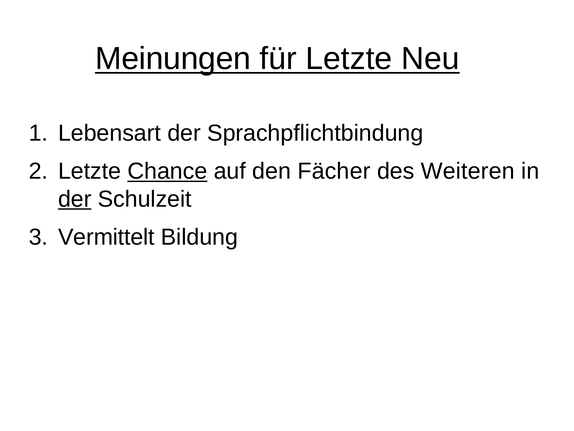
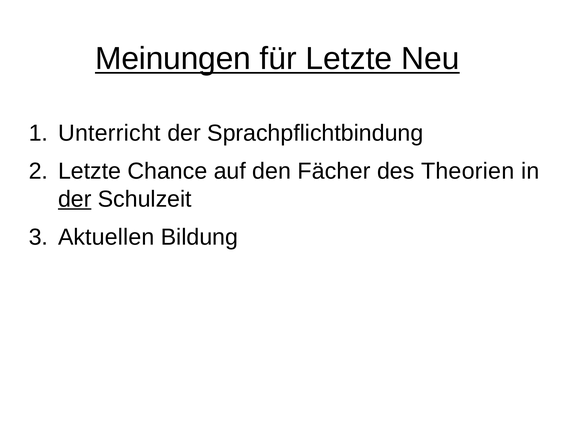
Lebensart: Lebensart -> Unterricht (109, 133)
Chance underline: present -> none (167, 171)
Weiteren: Weiteren -> Theorien (468, 171)
Vermittelt: Vermittelt -> Aktuellen (106, 237)
